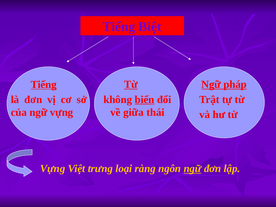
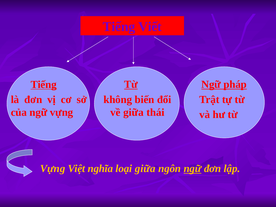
Biệt: Biệt -> Viết (150, 27)
biến underline: present -> none (145, 99)
trưng: trưng -> nghĩa (100, 169)
loại ràng: ràng -> giữa (145, 169)
